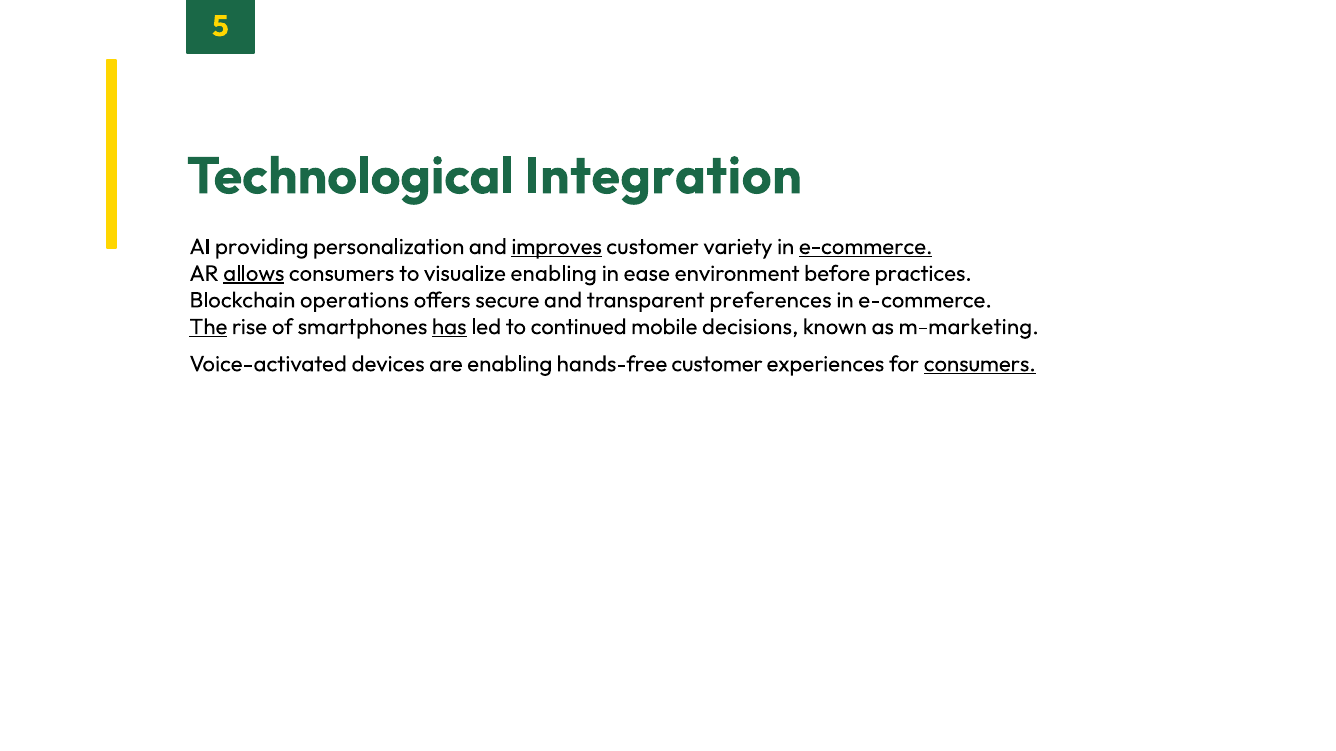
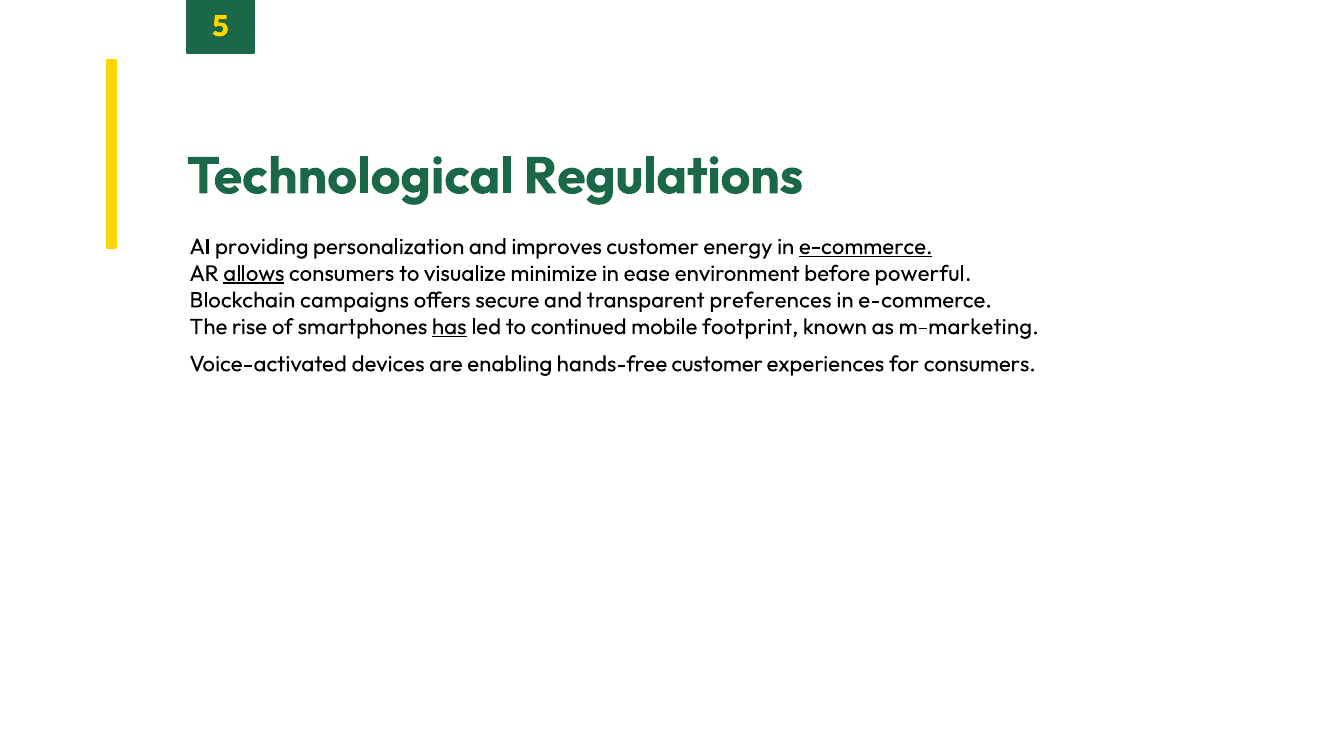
Integration: Integration -> Regulations (664, 176)
improves underline: present -> none (557, 247)
variety: variety -> energy (738, 247)
visualize enabling: enabling -> minimize (554, 274)
practices: practices -> powerful (923, 274)
operations: operations -> campaigns (355, 300)
The underline: present -> none (208, 327)
decisions: decisions -> footprint (750, 327)
consumers underline: present -> none (980, 364)
